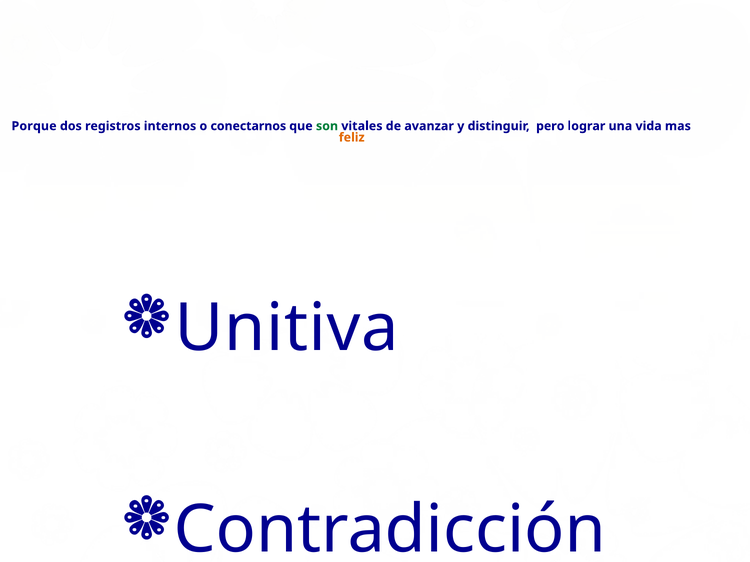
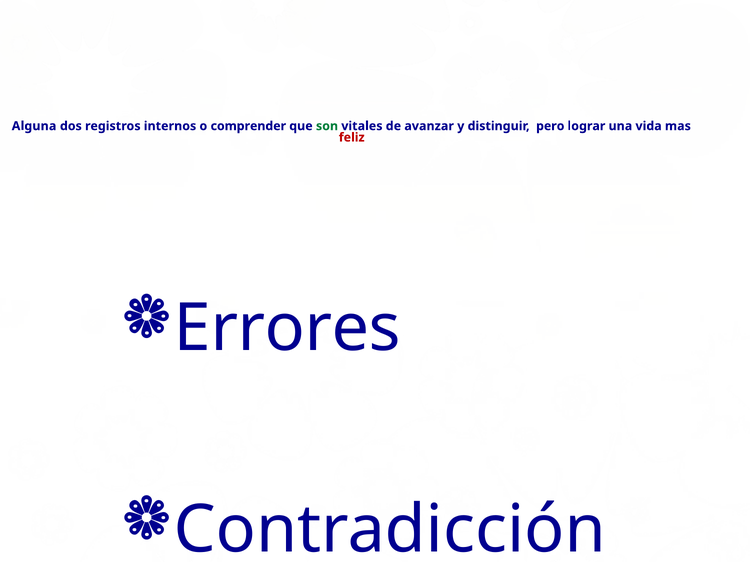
Porque: Porque -> Alguna (34, 126)
conectarnos: conectarnos -> comprender (248, 126)
feliz colour: orange -> red (352, 138)
Unitiva: Unitiva -> Errores (287, 328)
